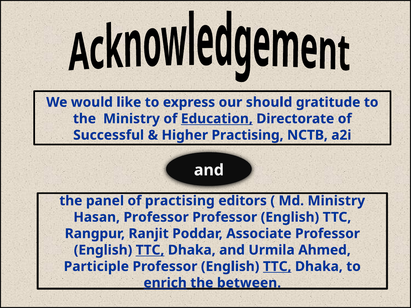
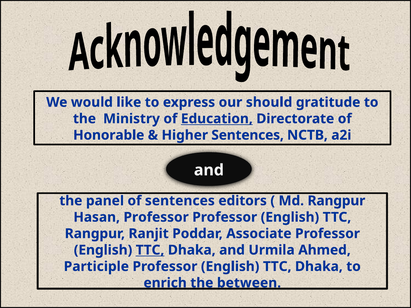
Successful: Successful -> Honorable (109, 135)
Higher Practising: Practising -> Sentences (248, 135)
of practising: practising -> sentences (180, 201)
Md Ministry: Ministry -> Rangpur (336, 201)
TTC underline: present -> none (277, 267)
enrich underline: present -> none (165, 283)
